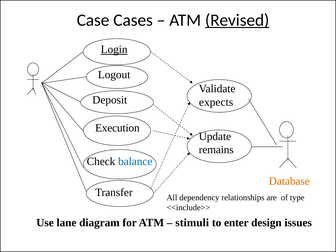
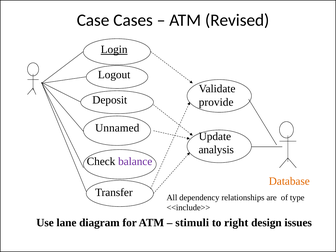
Revised underline: present -> none (237, 20)
expects: expects -> provide (216, 102)
Execution: Execution -> Unnamed (117, 128)
remains: remains -> analysis (216, 150)
balance colour: blue -> purple (135, 162)
enter: enter -> right (236, 223)
